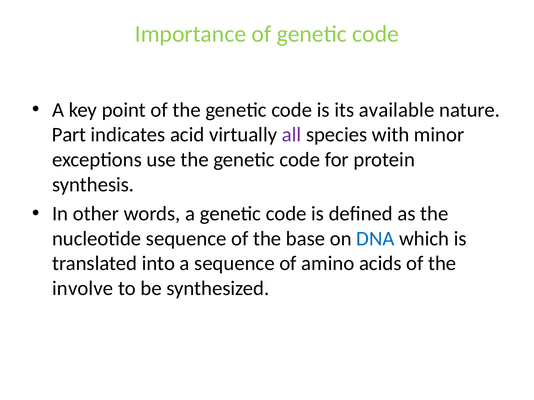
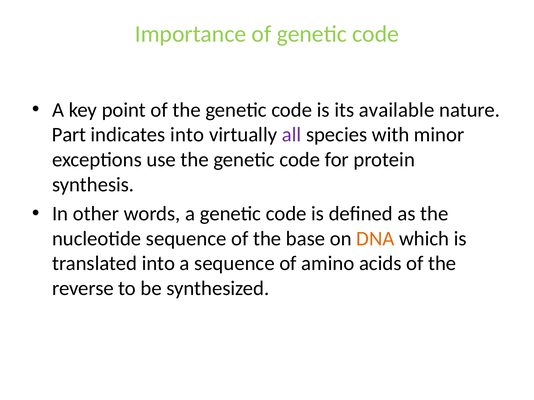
indicates acid: acid -> into (187, 135)
DNA colour: blue -> orange (375, 239)
involve: involve -> reverse (83, 289)
